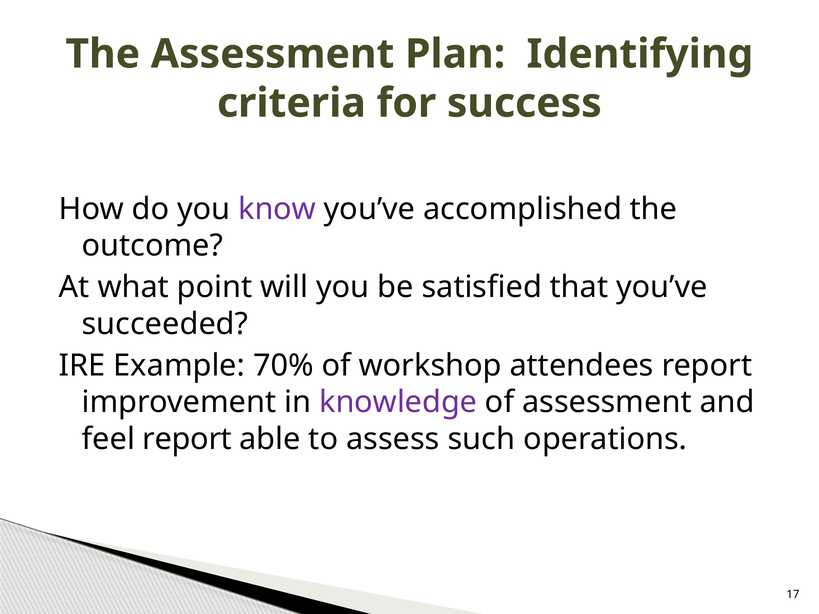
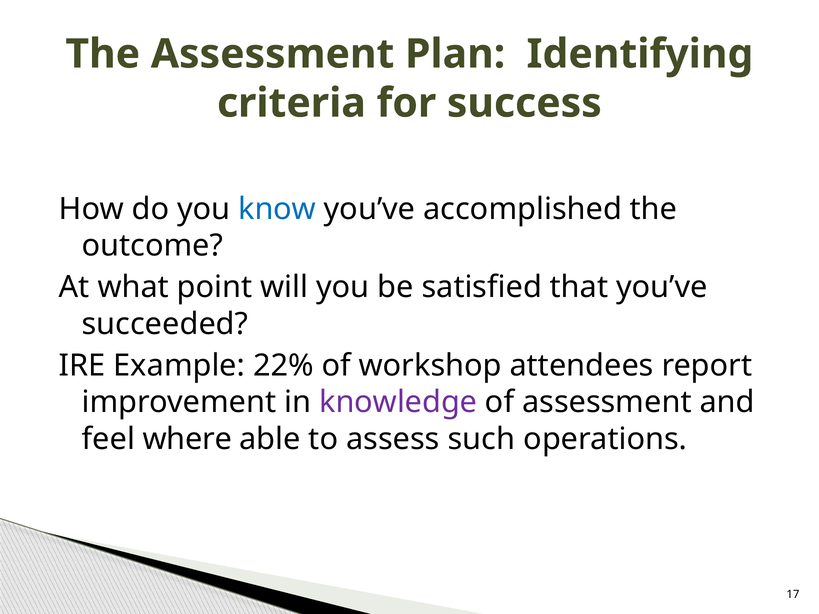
know colour: purple -> blue (277, 209)
70%: 70% -> 22% (283, 366)
feel report: report -> where (187, 439)
